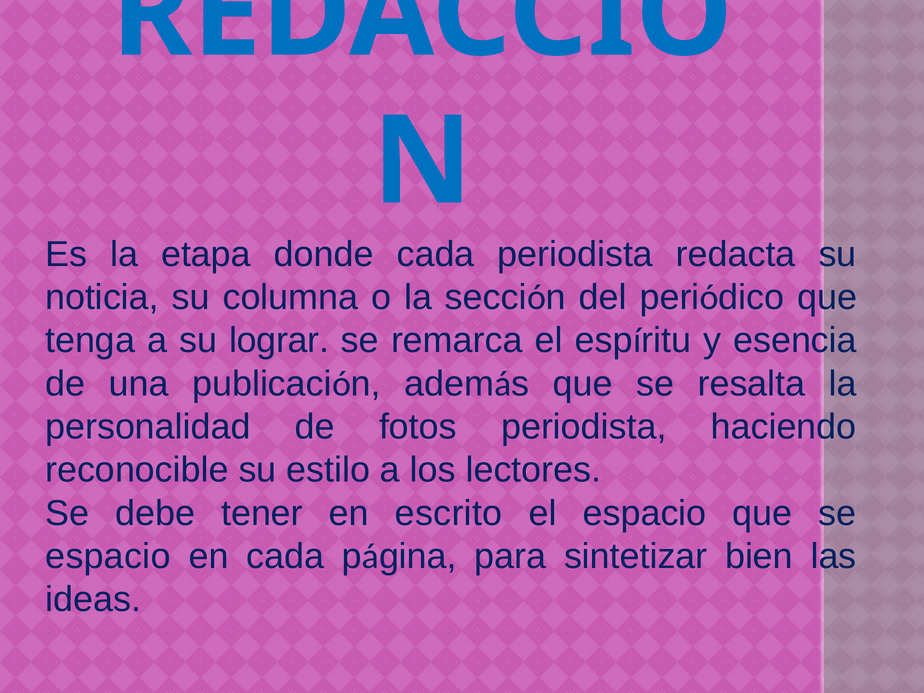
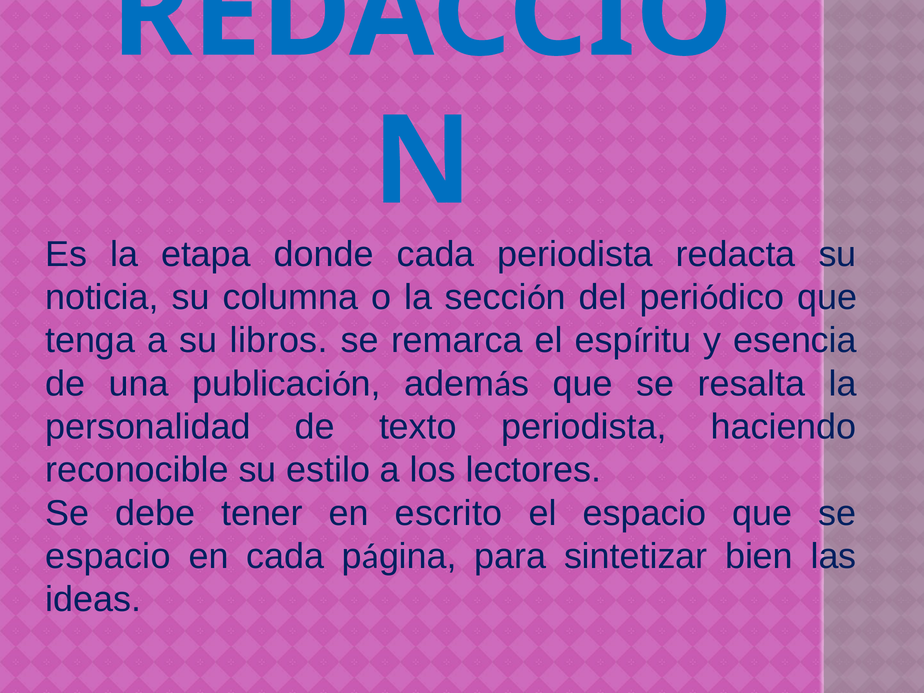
lograr: lograr -> libros (279, 341)
fotos: fotos -> texto (418, 427)
